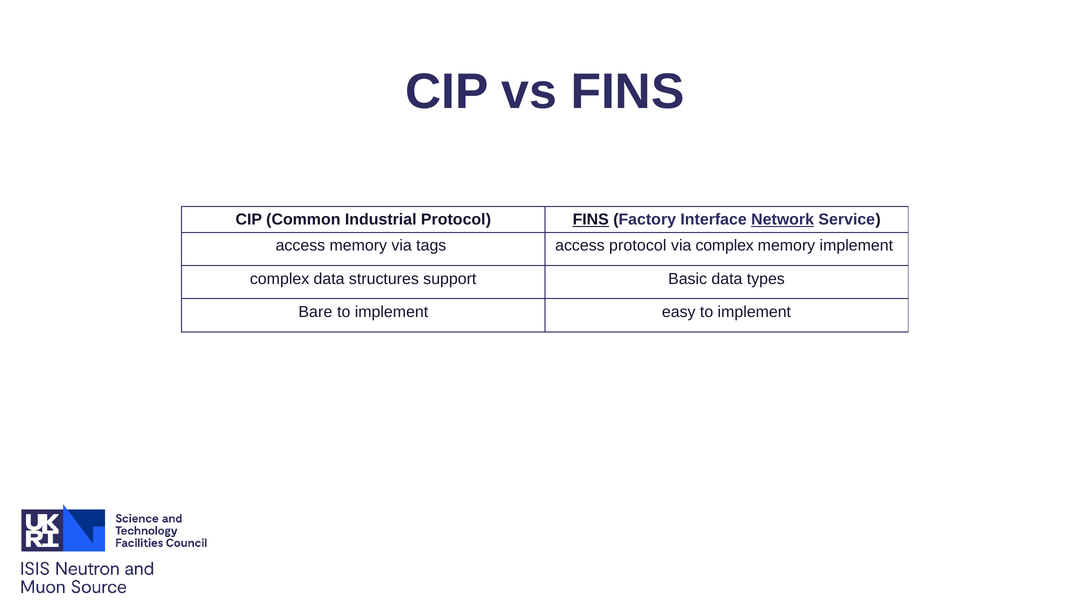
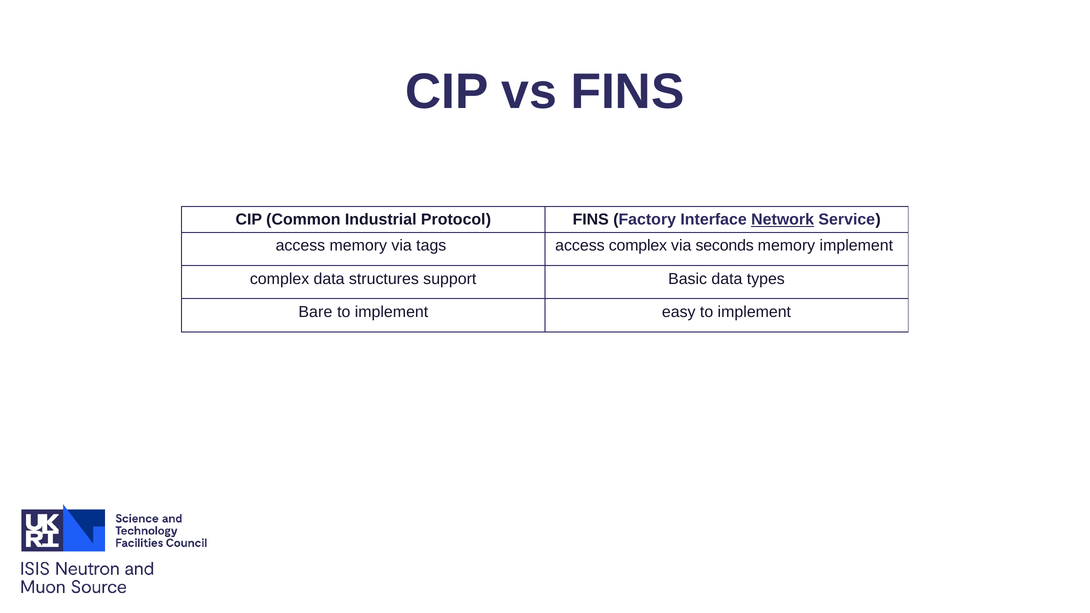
FINS underline: present -> none (591, 220)
access protocol: protocol -> complex (638, 246)
via complex: complex -> seconds (725, 246)
